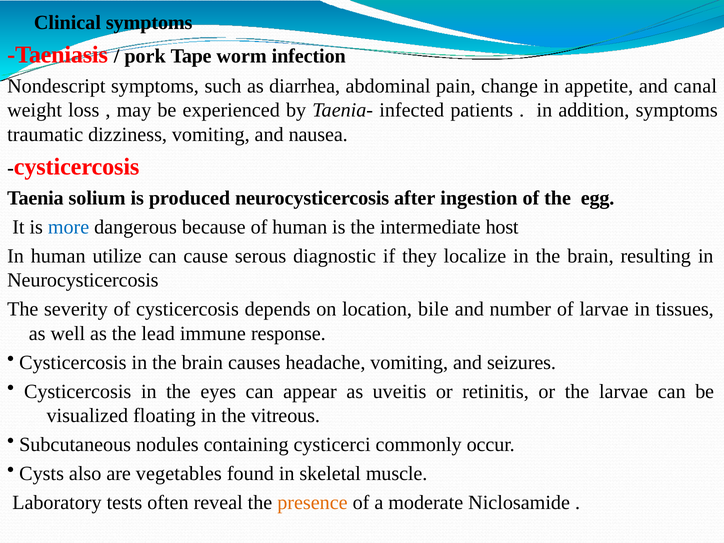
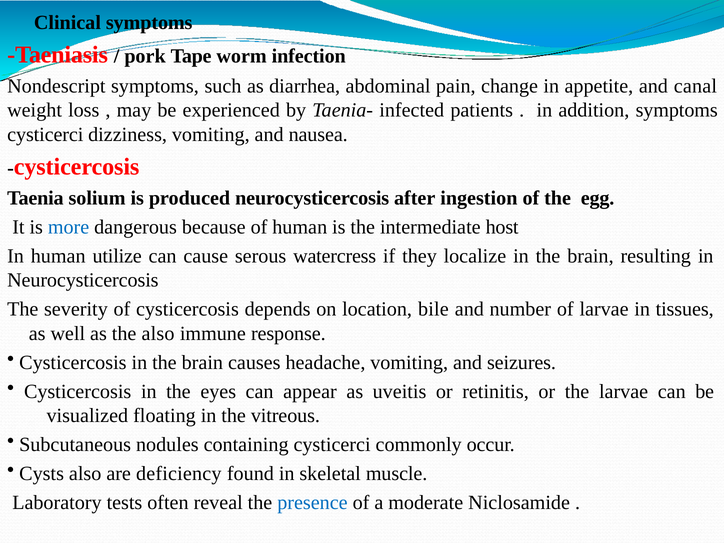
traumatic: traumatic -> cysticerci (45, 134)
diagnostic: diagnostic -> watercress (335, 256)
the lead: lead -> also (158, 333)
vegetables: vegetables -> deficiency (179, 473)
presence colour: orange -> blue (312, 502)
